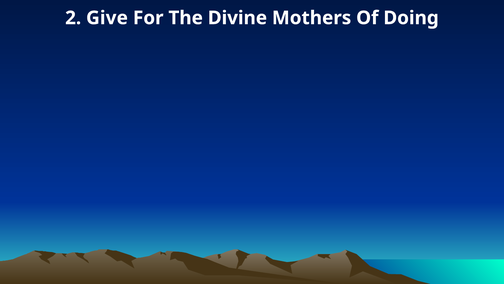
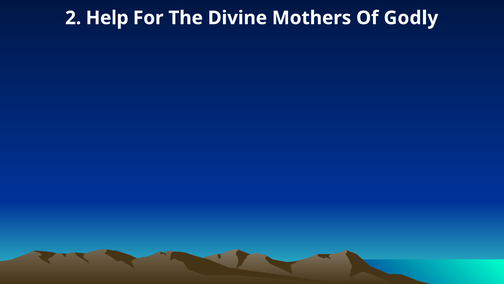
Give: Give -> Help (107, 18)
Doing: Doing -> Godly (411, 18)
